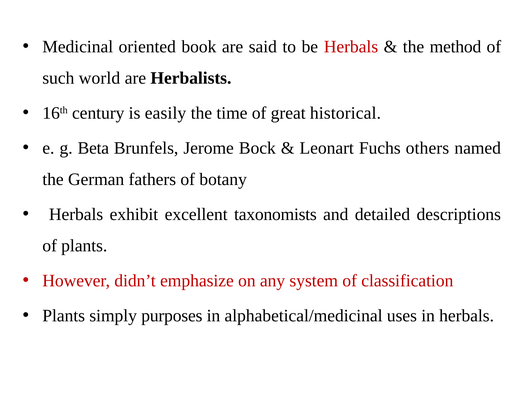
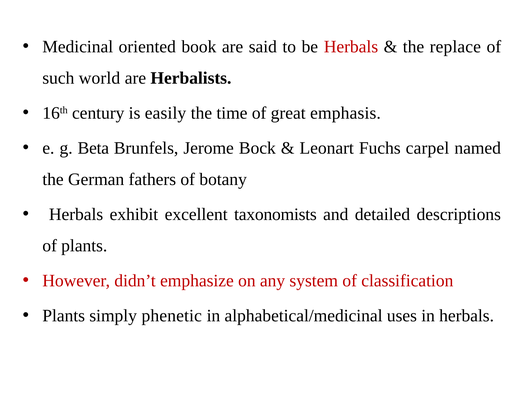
method: method -> replace (455, 47)
historical: historical -> emphasis (345, 113)
others: others -> carpel (427, 148)
purposes: purposes -> phenetic (172, 316)
